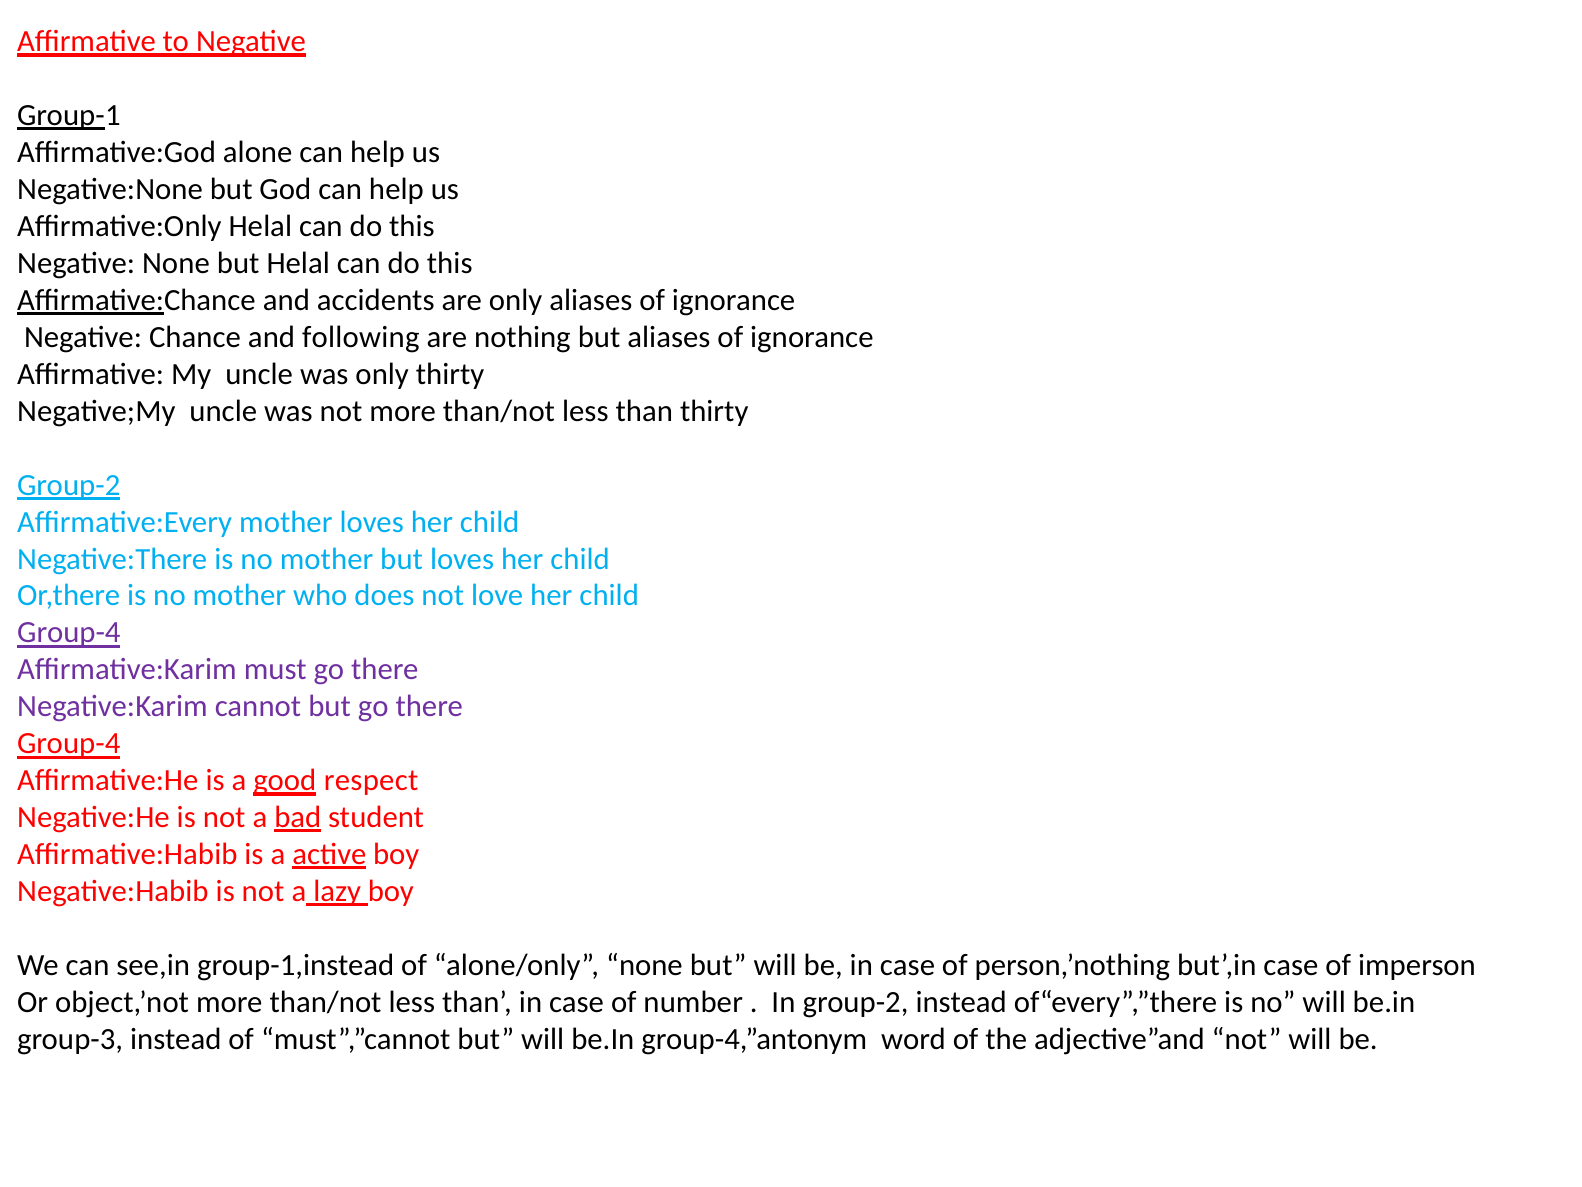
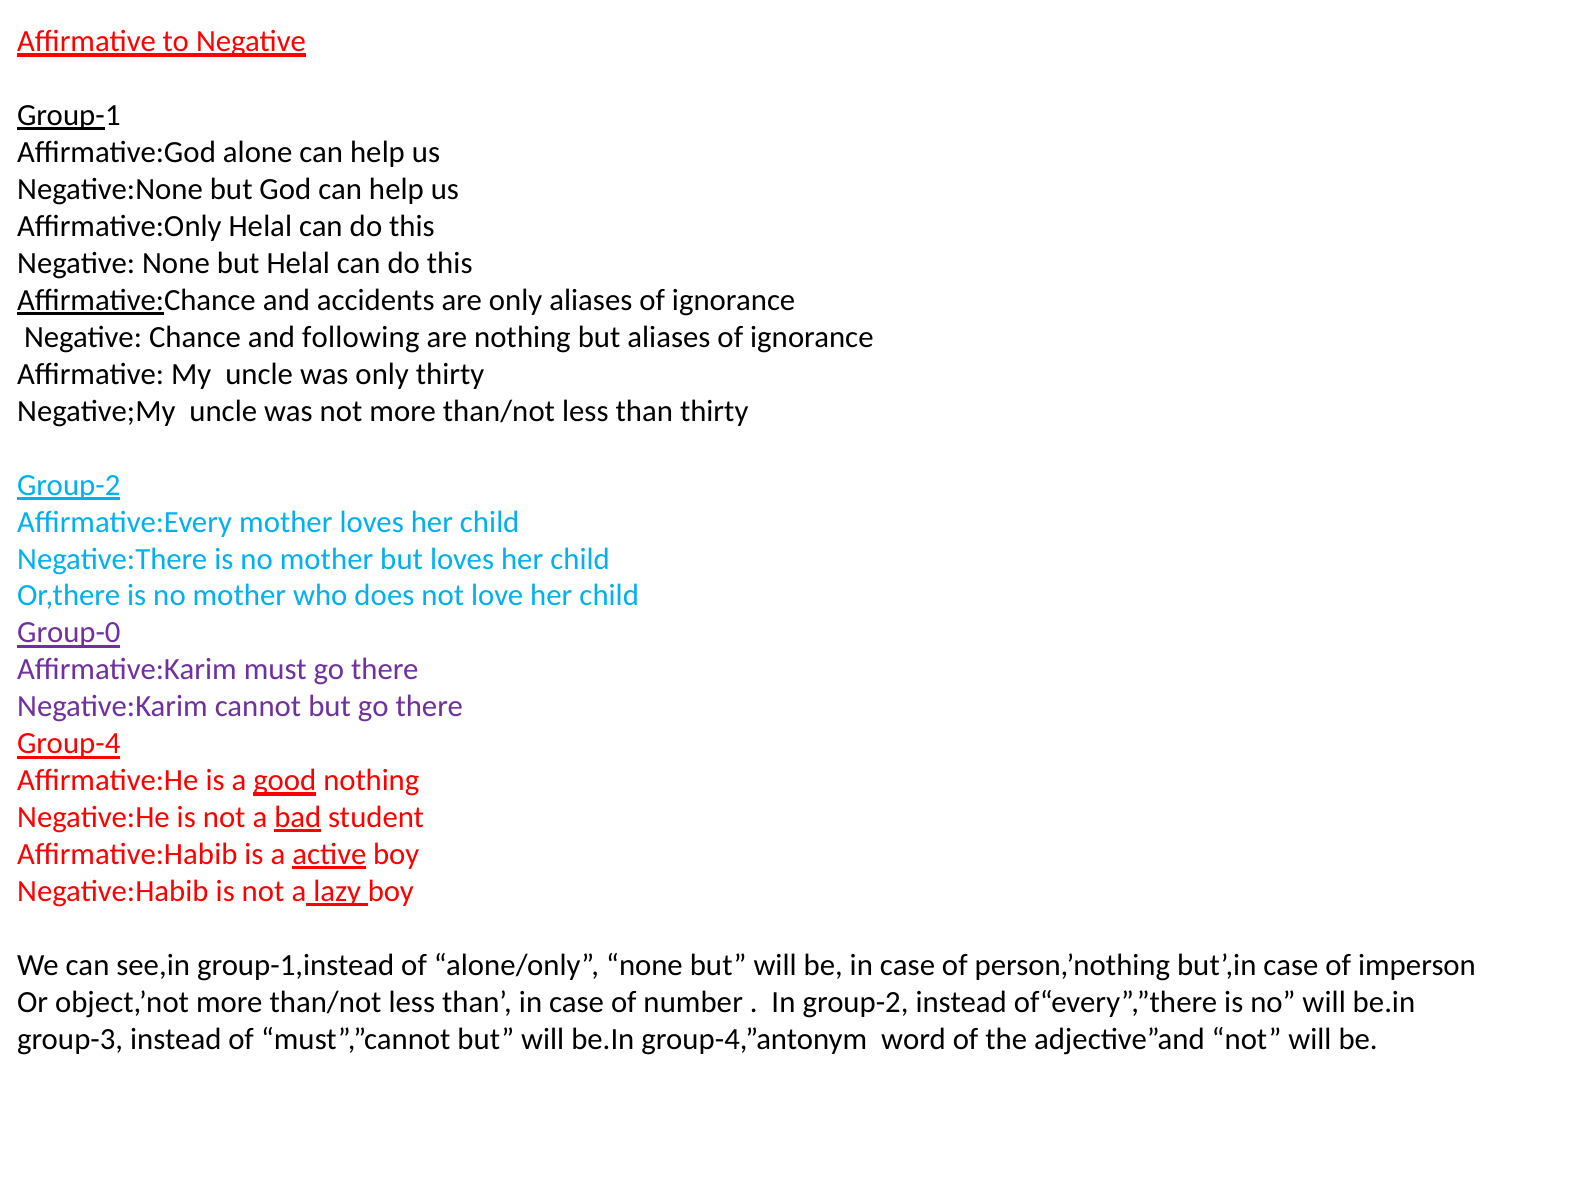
Group-4: Group-4 -> Group-0 (69, 632)
good respect: respect -> nothing (371, 780)
